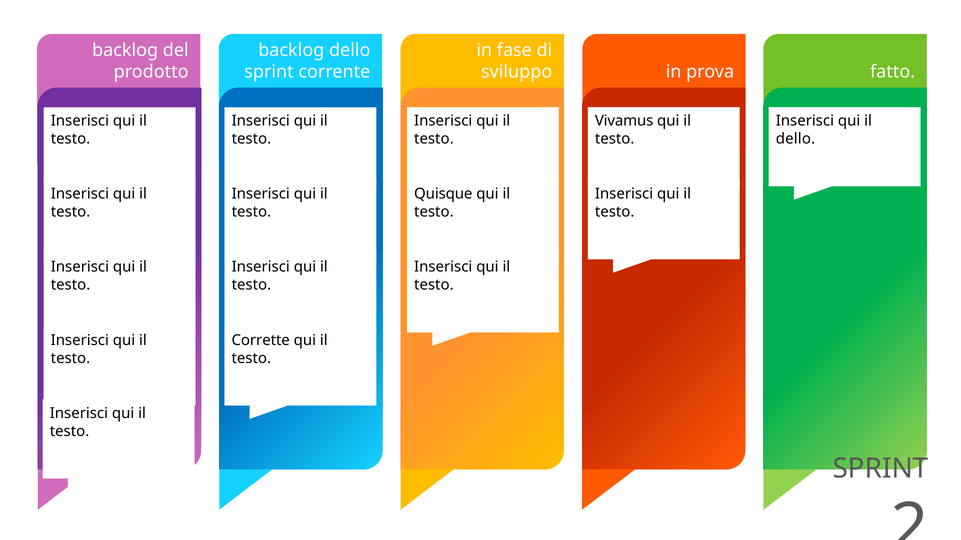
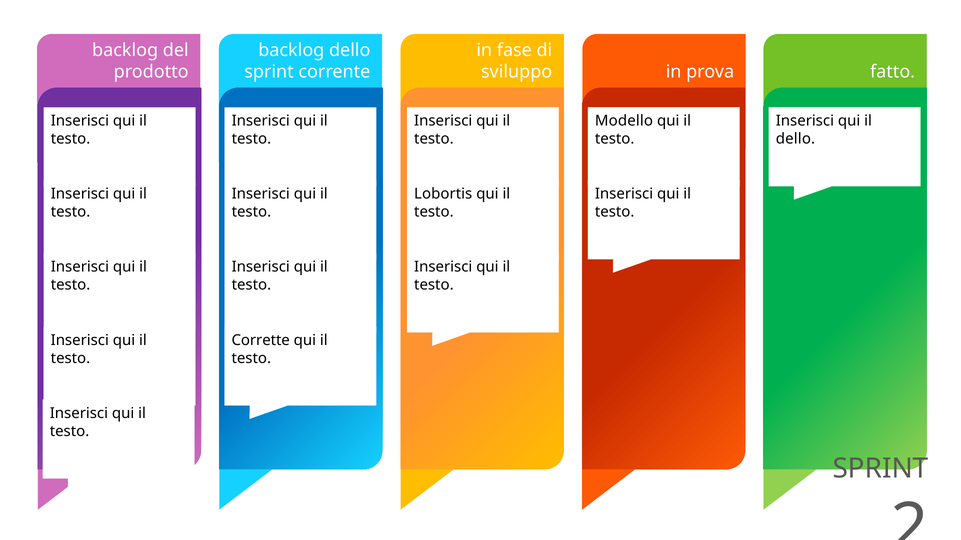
Vivamus: Vivamus -> Modello (624, 121)
Quisque: Quisque -> Lobortis (443, 194)
